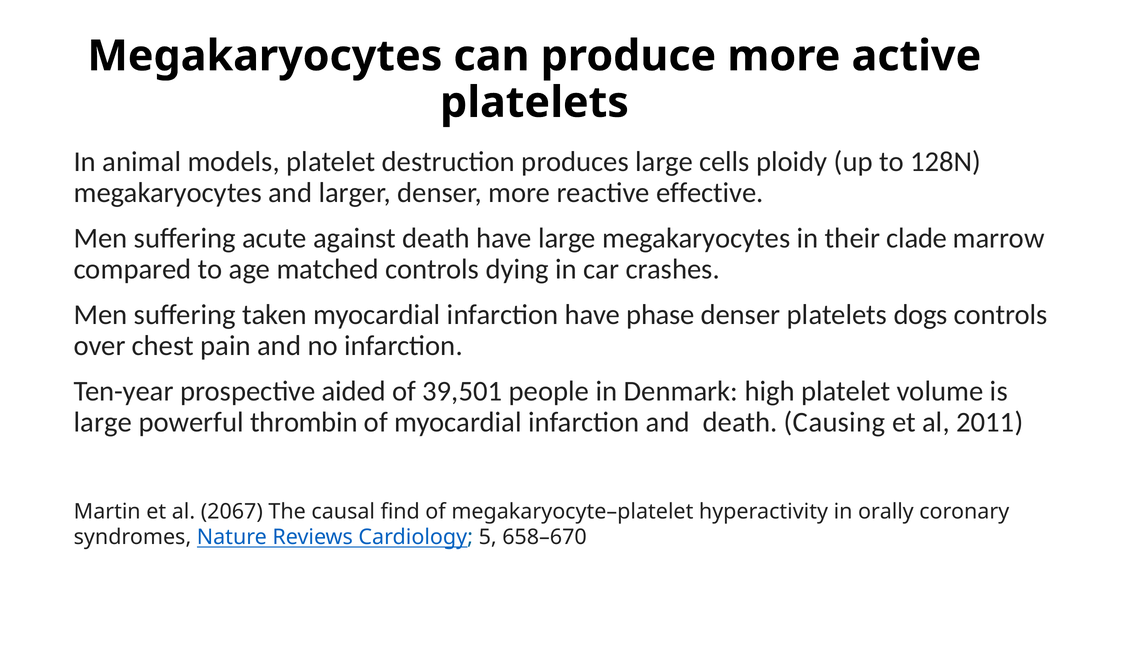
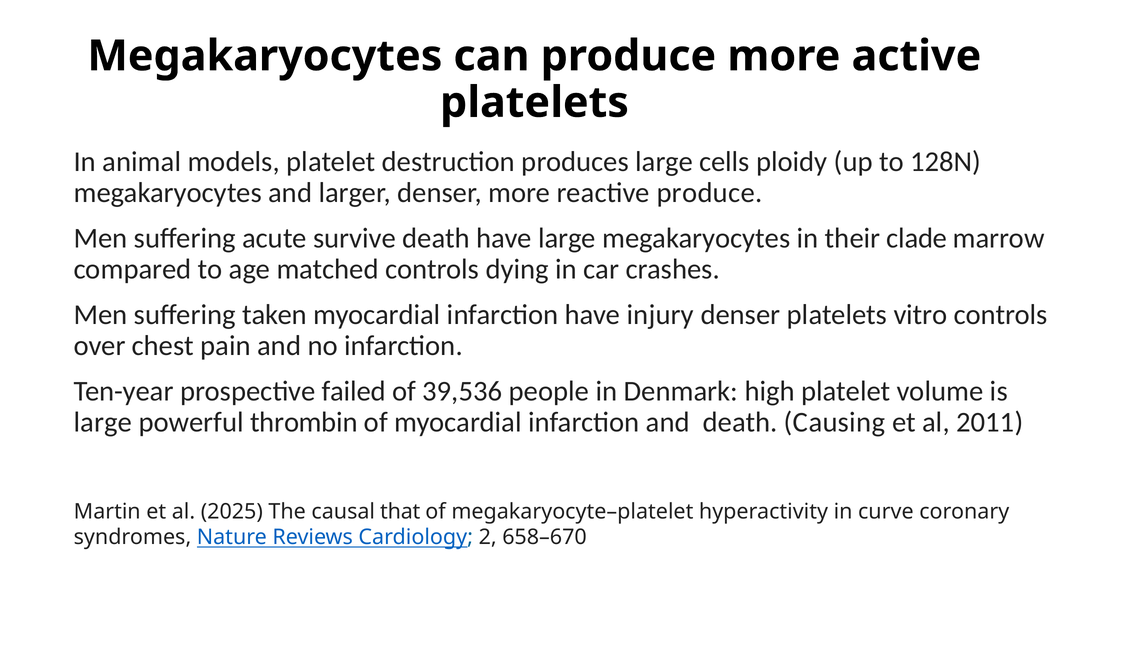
reactive effective: effective -> produce (710, 193)
against: against -> survive (355, 238)
phase: phase -> injury (660, 315)
dogs: dogs -> vitro (920, 315)
aided: aided -> failed (354, 391)
39,501: 39,501 -> 39,536 (462, 391)
2067: 2067 -> 2025 (232, 511)
find: find -> that (400, 511)
orally: orally -> curve (886, 511)
5: 5 -> 2 (488, 537)
